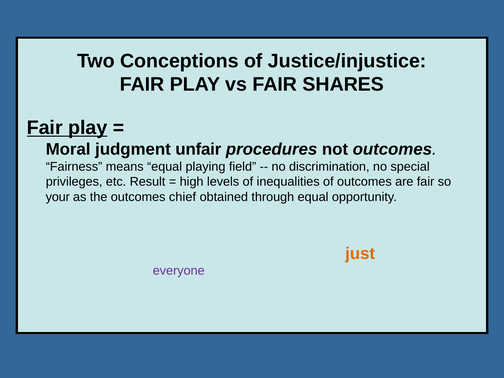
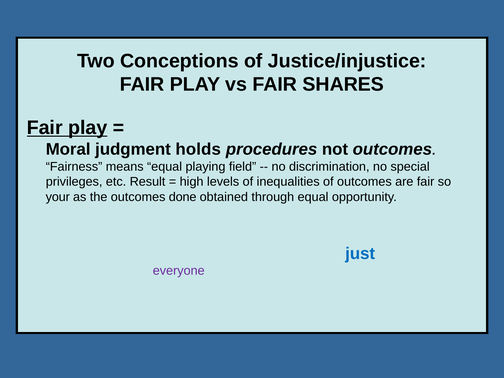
unfair: unfair -> holds (198, 149)
chief: chief -> done (183, 197)
just colour: orange -> blue (360, 253)
